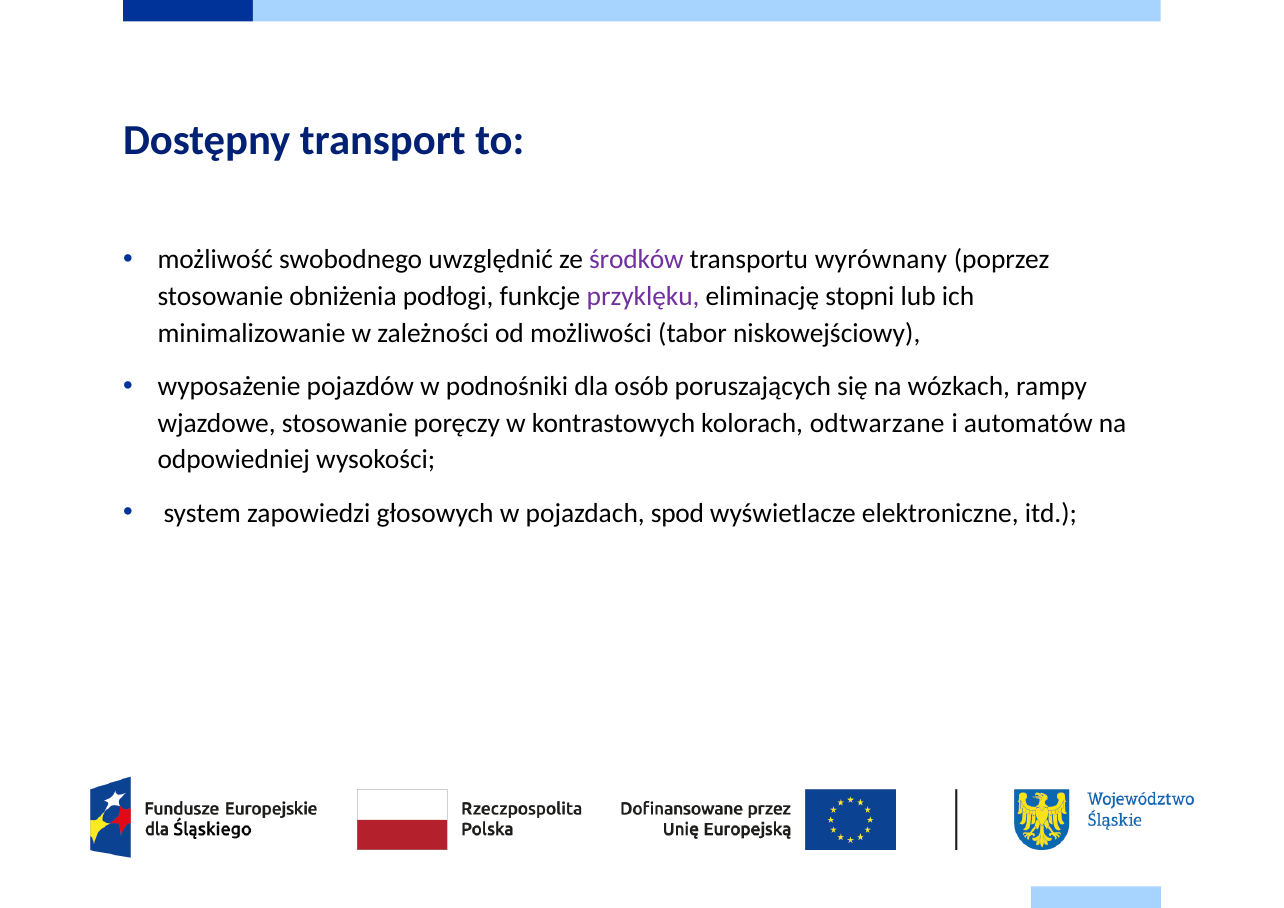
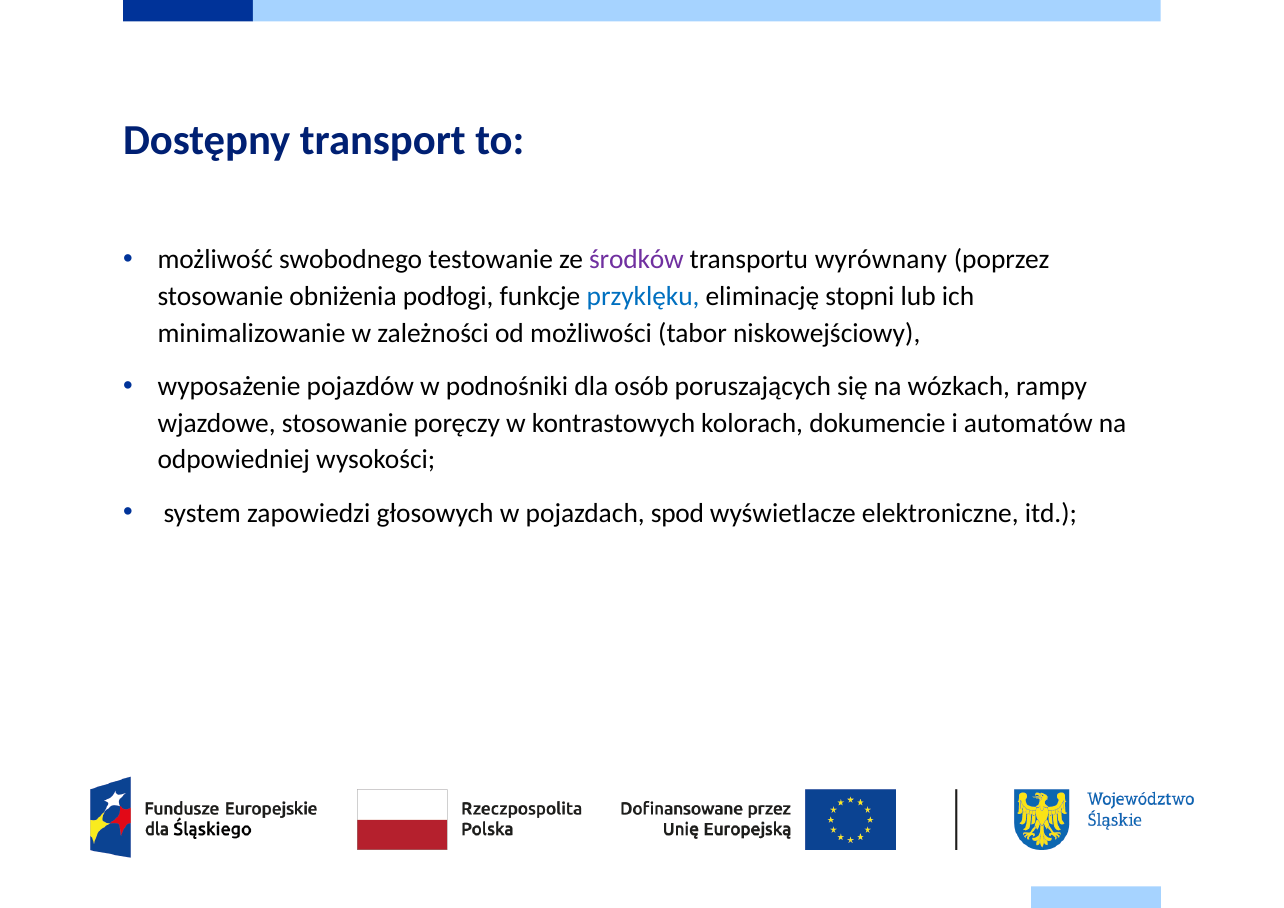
uwzględnić: uwzględnić -> testowanie (491, 260)
przyklęku colour: purple -> blue (643, 296)
odtwarzane: odtwarzane -> dokumencie (877, 423)
